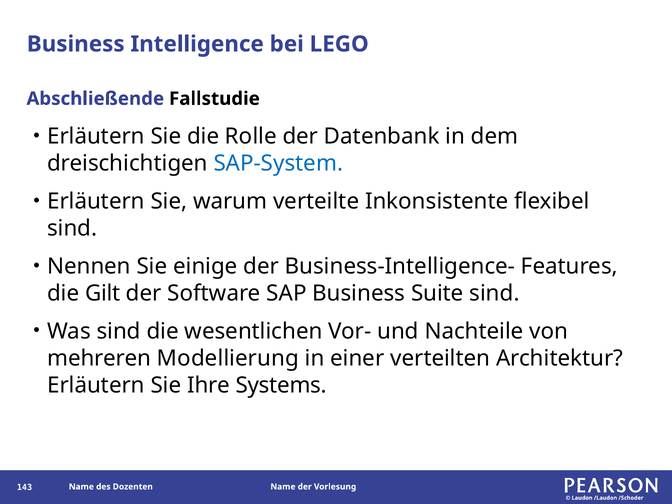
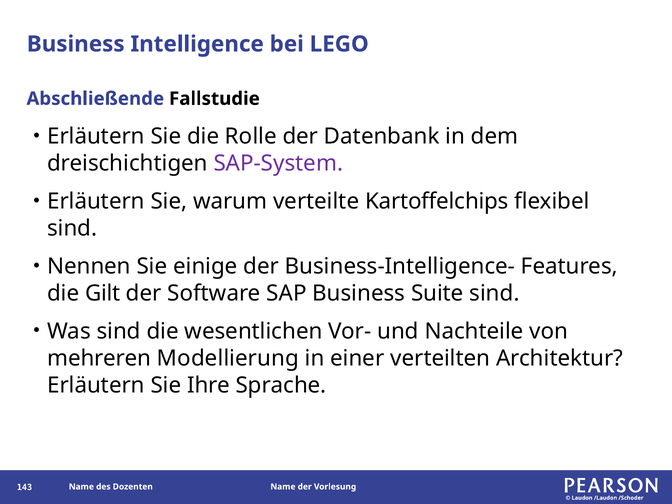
SAP-System colour: blue -> purple (278, 163)
Inkonsistente: Inkonsistente -> Kartoffelchips (437, 201)
Systems: Systems -> Sprache (281, 385)
